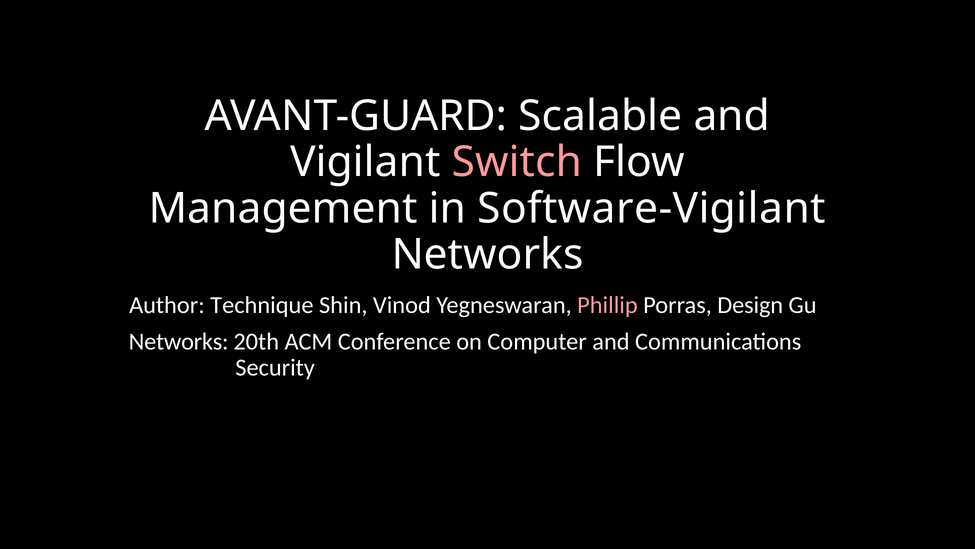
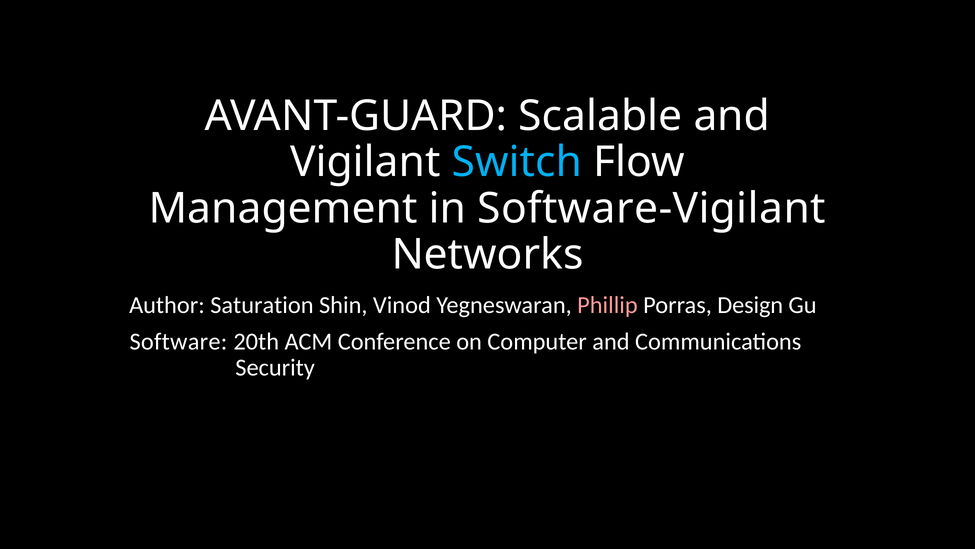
Switch colour: pink -> light blue (517, 162)
Technique: Technique -> Saturation (262, 305)
Networks: Networks -> Software (178, 341)
